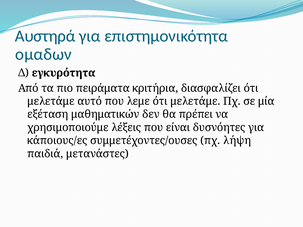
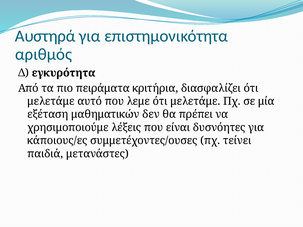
ομαδων: ομαδων -> αριθμός (44, 54)
λήψη: λήψη -> τείνει (237, 141)
